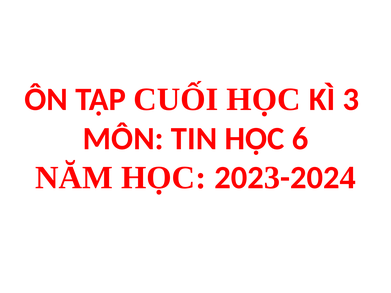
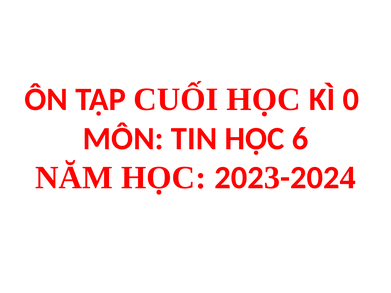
KÌ 3: 3 -> 0 (351, 100)
